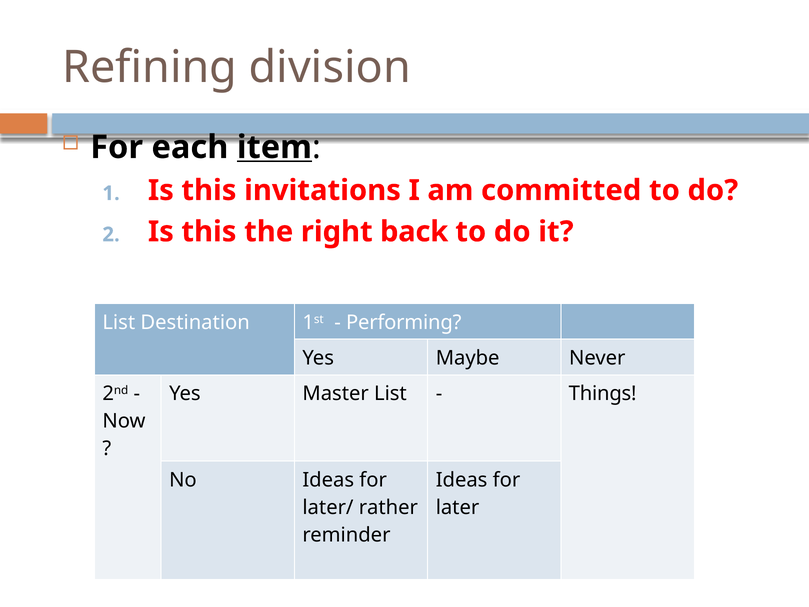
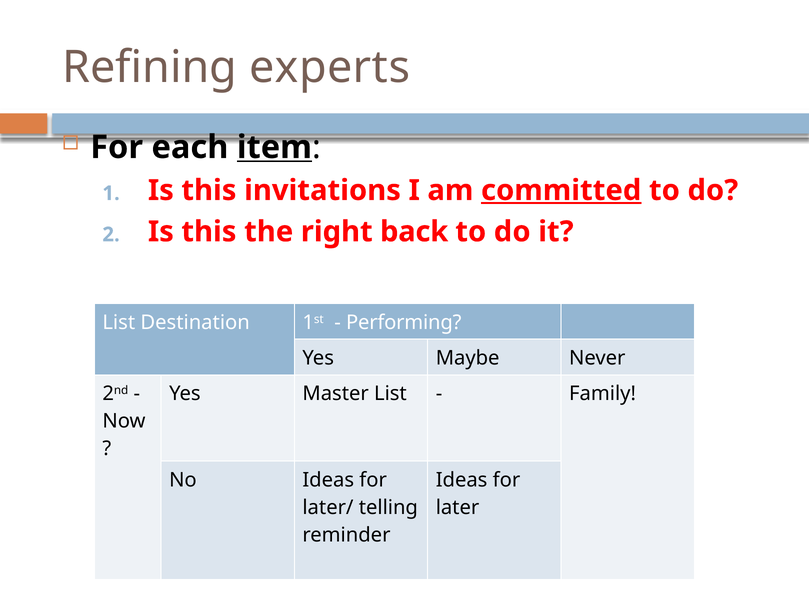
division: division -> experts (330, 67)
committed underline: none -> present (561, 190)
Things: Things -> Family (603, 394)
rather: rather -> telling (388, 507)
